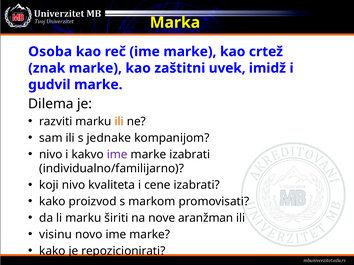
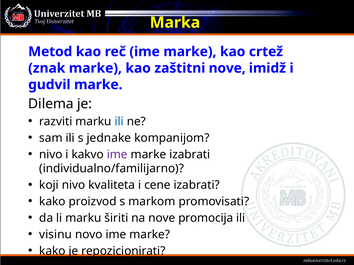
Osoba: Osoba -> Metod (50, 52)
zaštitni uvek: uvek -> nove (227, 68)
ili colour: orange -> blue (119, 122)
aranžman: aranžman -> promocija (206, 218)
